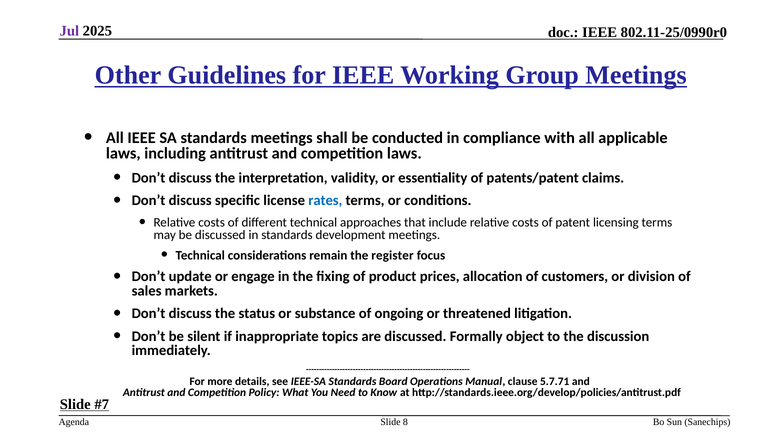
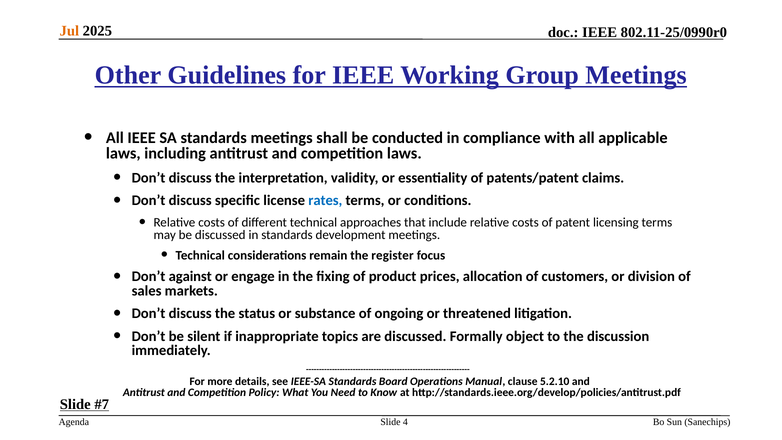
Jul colour: purple -> orange (69, 31)
update: update -> against (190, 277)
5.7.71: 5.7.71 -> 5.2.10 (555, 381)
8: 8 -> 4 (405, 422)
